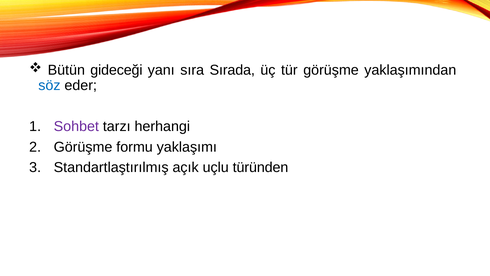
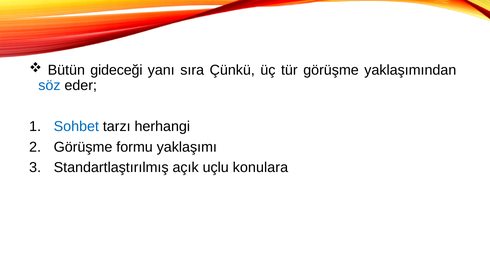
Sırada: Sırada -> Çünkü (232, 70)
Sohbet colour: purple -> blue (76, 126)
türünden: türünden -> konulara (260, 167)
